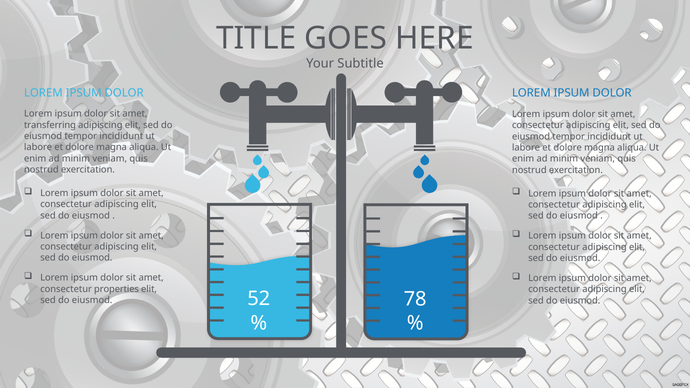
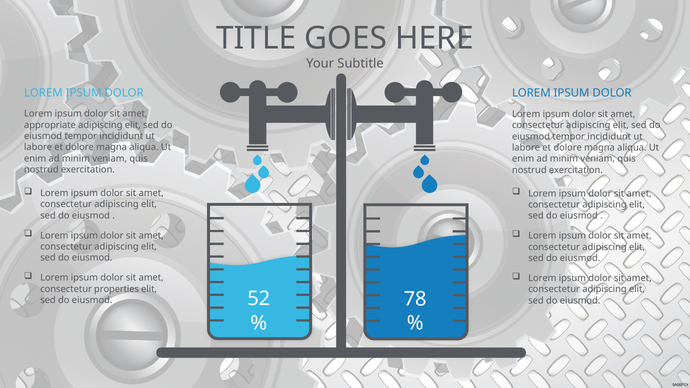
transferring: transferring -> appropriate (50, 125)
